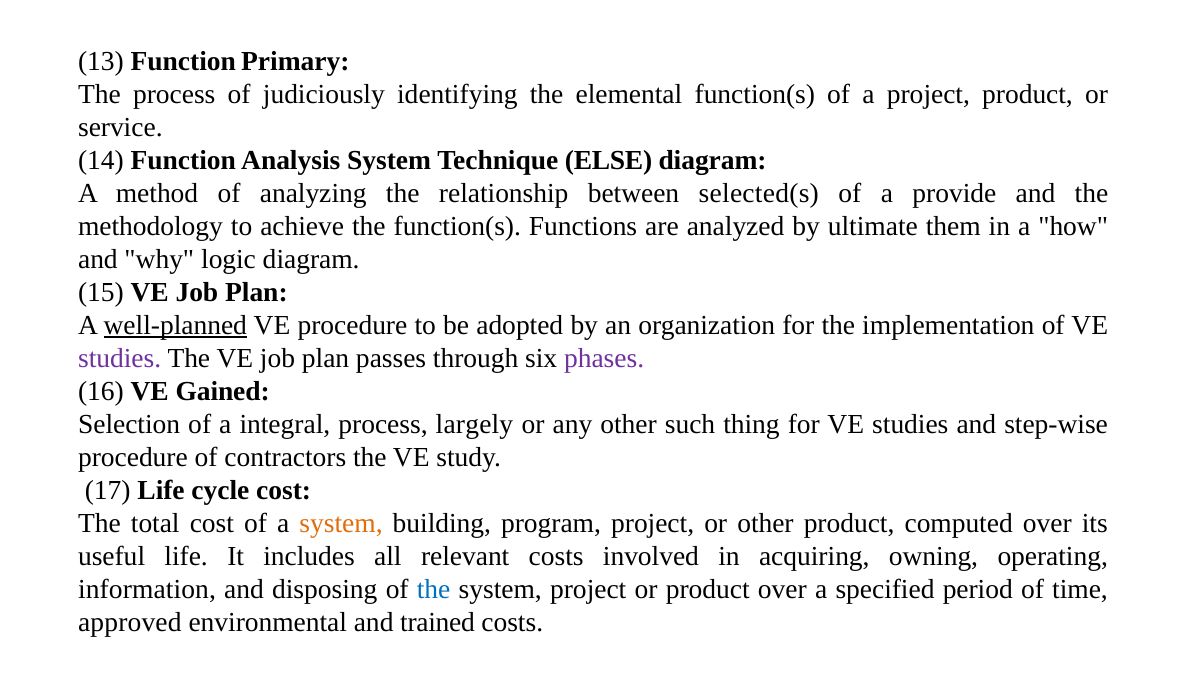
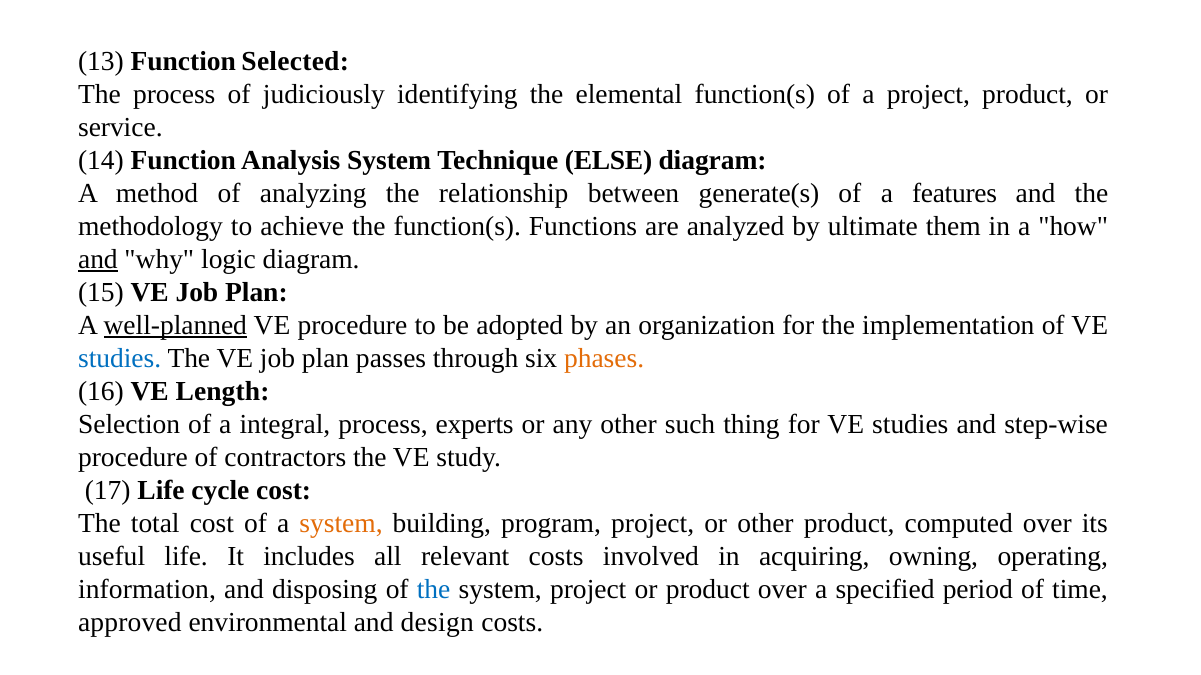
Primary: Primary -> Selected (295, 61)
selected(s: selected(s -> generate(s (759, 193)
provide: provide -> features (955, 193)
and underline: none -> present (98, 259)
studies colour: purple -> blue (120, 358)
phases colour: purple -> orange (604, 358)
Gained: Gained -> Length (223, 392)
largely: largely -> experts (475, 425)
trained: trained -> design (437, 623)
